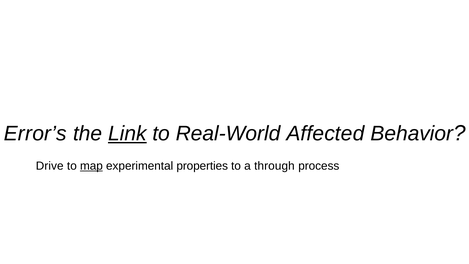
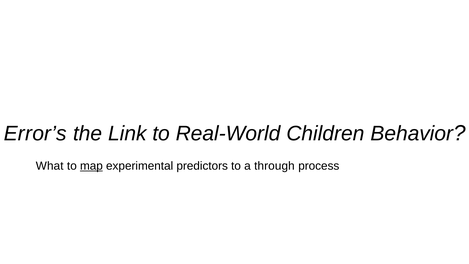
Link underline: present -> none (127, 133)
Affected: Affected -> Children (326, 133)
Drive: Drive -> What (50, 166)
properties: properties -> predictors (202, 166)
